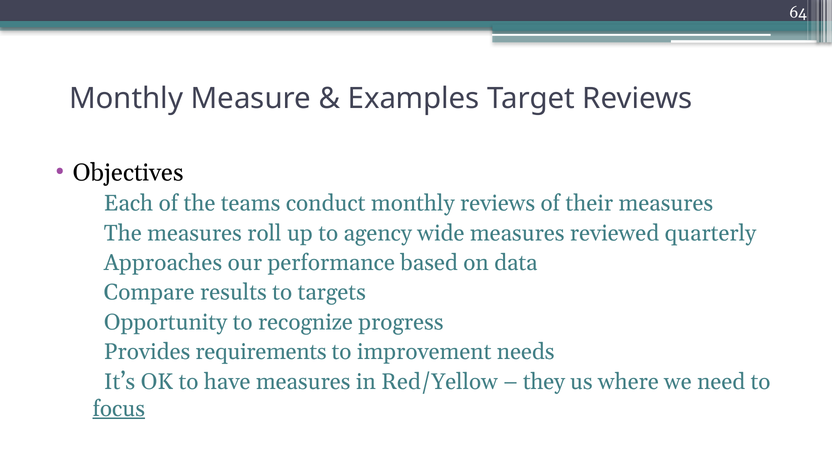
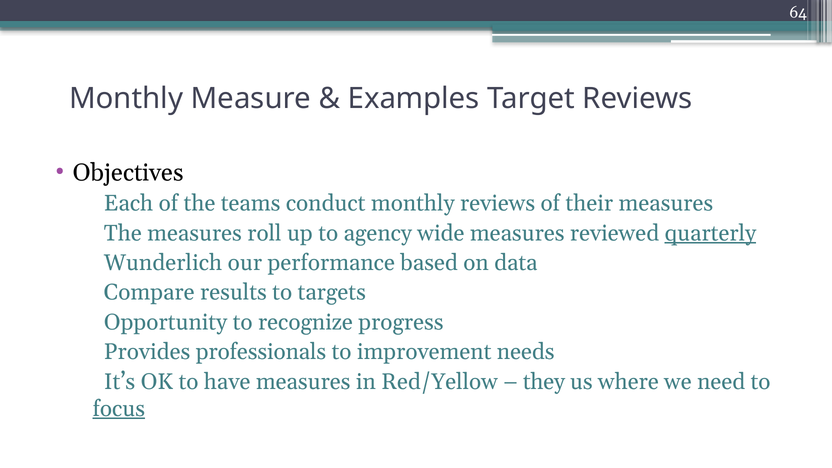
quarterly underline: none -> present (710, 233)
Approaches: Approaches -> Wunderlich (163, 263)
requirements: requirements -> professionals (261, 352)
